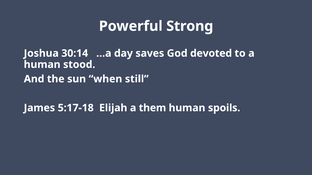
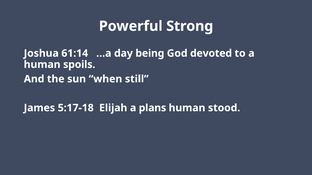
30:14: 30:14 -> 61:14 (75, 53)
saves: saves -> being (150, 53)
stood: stood -> spoils (79, 65)
them: them -> plans (152, 108)
spoils: spoils -> stood (224, 108)
